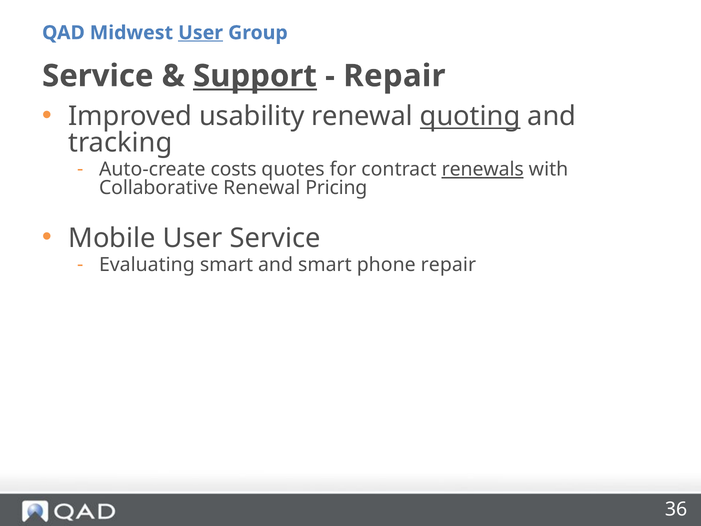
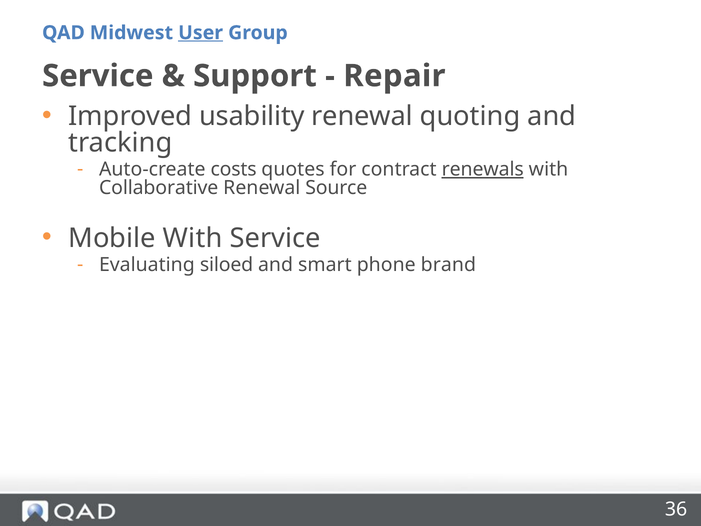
Support underline: present -> none (255, 76)
quoting underline: present -> none (470, 116)
Pricing: Pricing -> Source (336, 188)
Mobile User: User -> With (193, 238)
Evaluating smart: smart -> siloed (227, 265)
phone repair: repair -> brand (448, 265)
